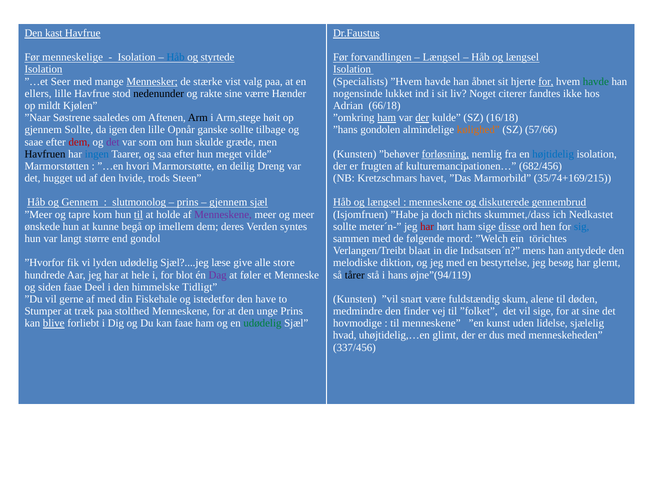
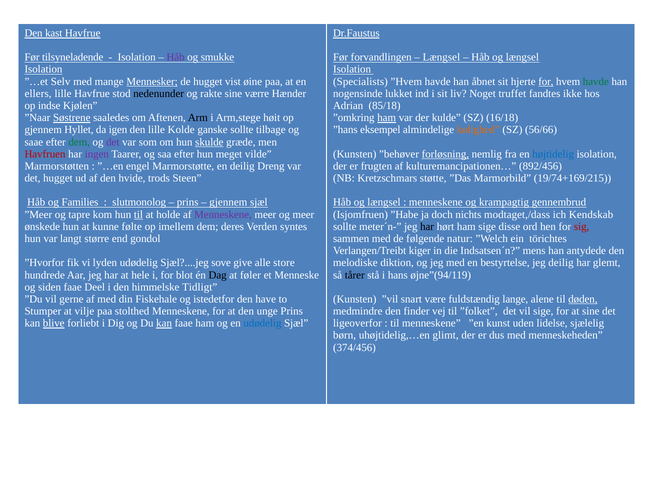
menneskelige: menneskelige -> tilsyneladende (73, 57)
Håb colour: blue -> purple (176, 57)
styrtede: styrtede -> smukke (218, 57)
Seer: Seer -> Selv (61, 81)
de stærke: stærke -> hugget (208, 81)
valg: valg -> øine (253, 81)
citerer: citerer -> truffet (512, 94)
mildt: mildt -> indse (49, 106)
66/18: 66/18 -> 85/18 (385, 106)
Søstrene underline: none -> present (72, 118)
der underline: present -> none (422, 118)
gjennem Sollte: Sollte -> Hyllet (79, 130)
Opnår: Opnår -> Kolde (181, 130)
gondolen: gondolen -> eksempel (380, 130)
57/66: 57/66 -> 56/66 (541, 130)
dem colour: red -> green (79, 142)
skulde underline: none -> present (209, 142)
Havfruen colour: black -> red (45, 154)
ingen colour: blue -> purple (97, 154)
hvori: hvori -> engel (138, 166)
682/456: 682/456 -> 892/456 (541, 166)
havet: havet -> støtte (433, 178)
35/74+169/215: 35/74+169/215 -> 19/74+169/215 (573, 178)
Gennem: Gennem -> Families (80, 202)
diskuterede: diskuterede -> krampagtig (504, 202)
skummet,/dass: skummet,/dass -> modtaget,/dass (517, 214)
Nedkastet: Nedkastet -> Kendskab (591, 214)
begå: begå -> følte (132, 226)
har colour: red -> black (427, 226)
disse underline: present -> none (509, 226)
sig colour: blue -> red (582, 226)
mord: mord -> natur (460, 239)
blaat: blaat -> kiger (420, 251)
læse: læse -> sove (221, 263)
jeg besøg: besøg -> deilig (561, 263)
Dag colour: purple -> black (218, 275)
skum: skum -> lange (515, 299)
døden underline: none -> present (583, 299)
træk: træk -> vilje (84, 311)
kan underline: none -> present (164, 323)
udødelig colour: green -> blue (262, 323)
hovmodige: hovmodige -> ligeoverfor (357, 323)
hvad: hvad -> børn (345, 335)
337/456: 337/456 -> 374/456 (354, 347)
